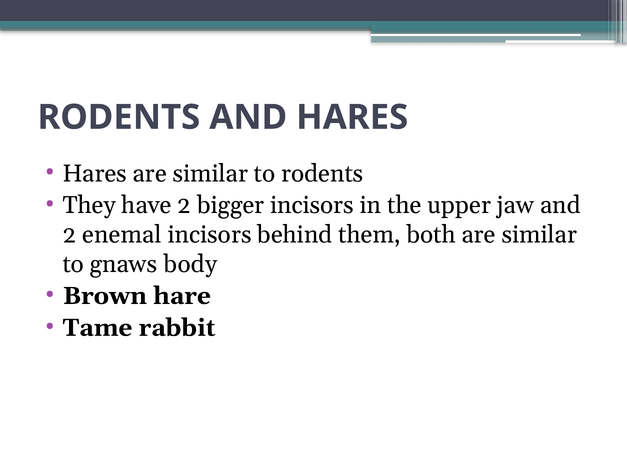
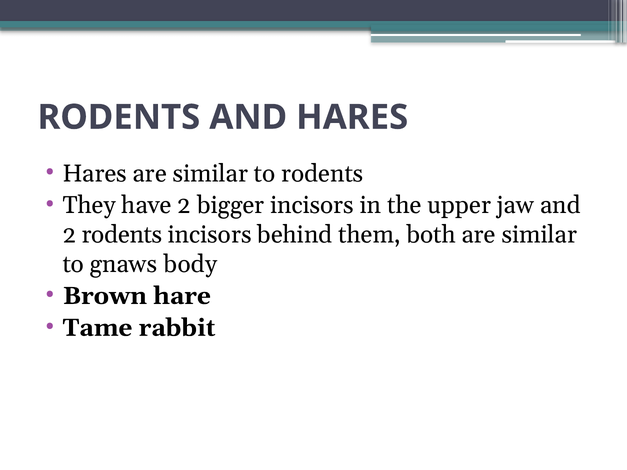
2 enemal: enemal -> rodents (122, 235)
